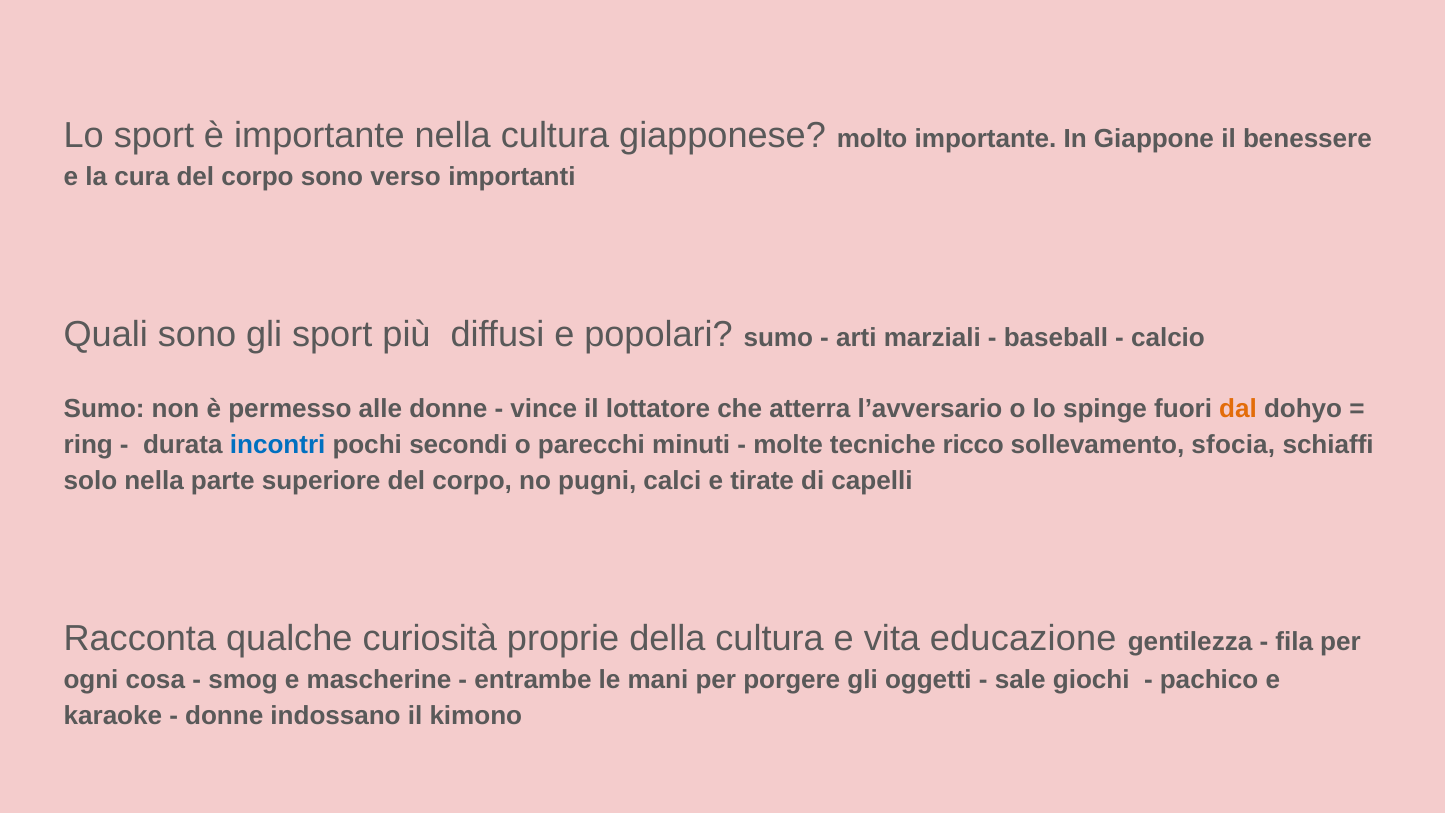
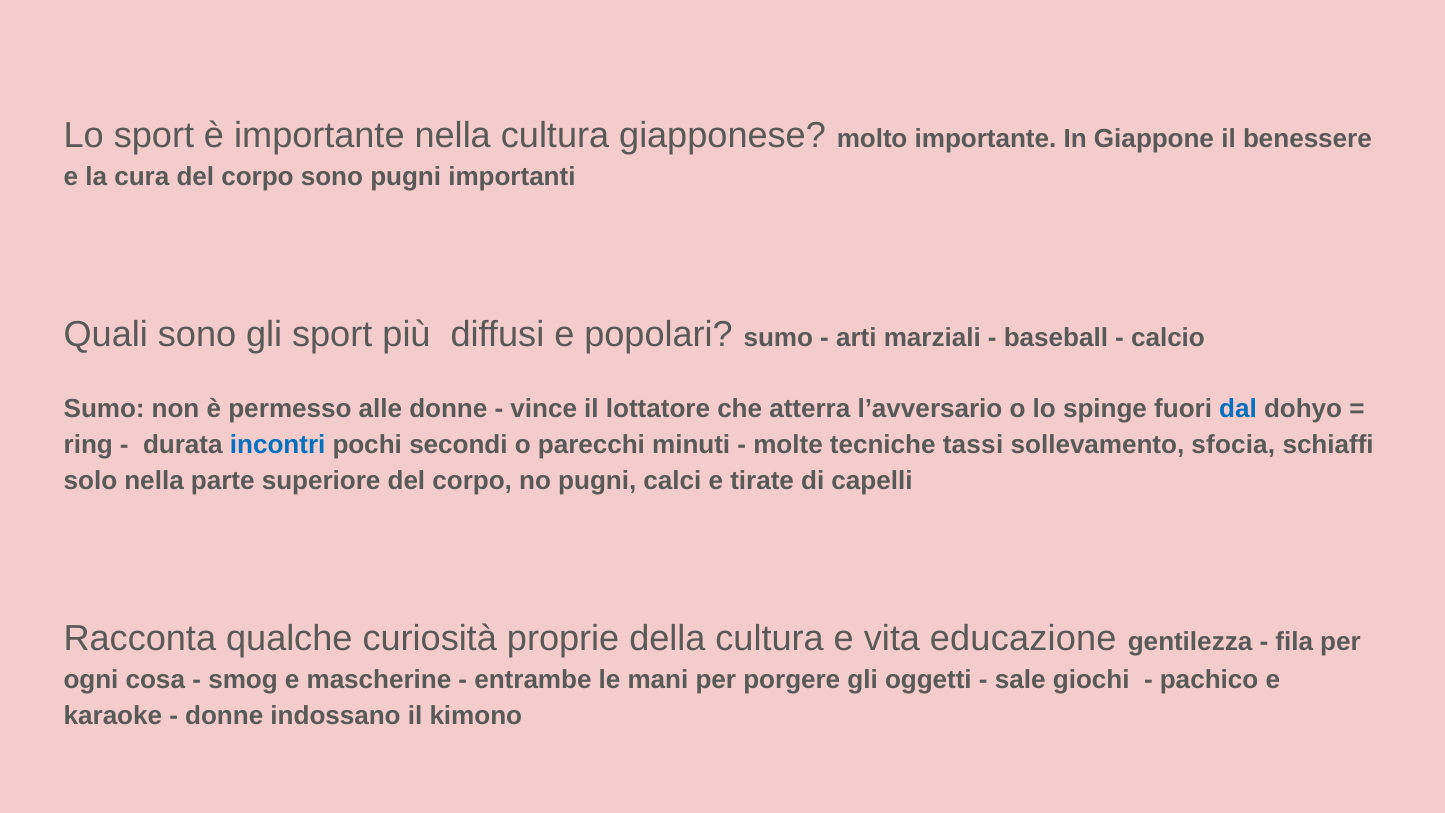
sono verso: verso -> pugni (406, 176)
dal colour: orange -> blue (1238, 408)
ricco: ricco -> tassi (973, 444)
